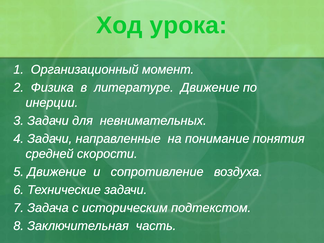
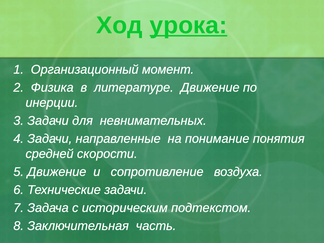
урока underline: none -> present (188, 25)
